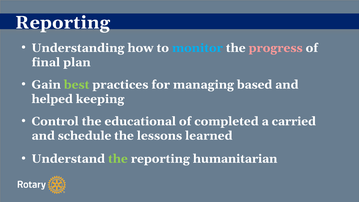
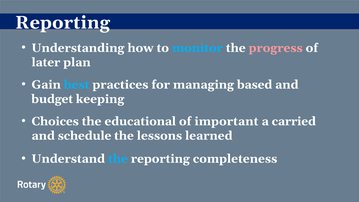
final: final -> later (46, 62)
best colour: light green -> light blue (77, 85)
helped: helped -> budget (52, 99)
Control: Control -> Choices (55, 121)
completed: completed -> important (226, 121)
the colour: light green -> light blue (118, 159)
humanitarian: humanitarian -> completeness (235, 159)
